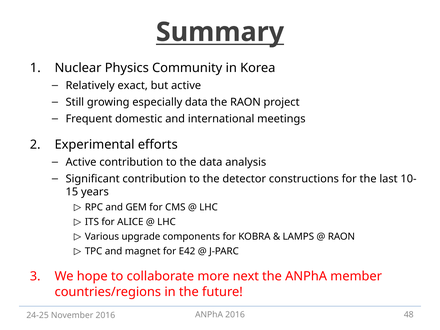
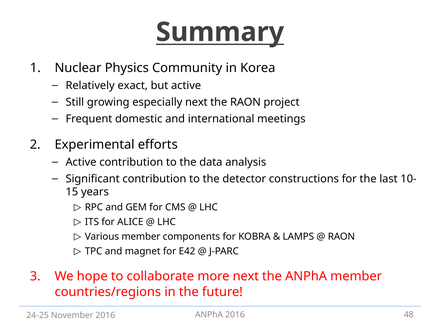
especially data: data -> next (196, 102)
Various upgrade: upgrade -> member (141, 237)
